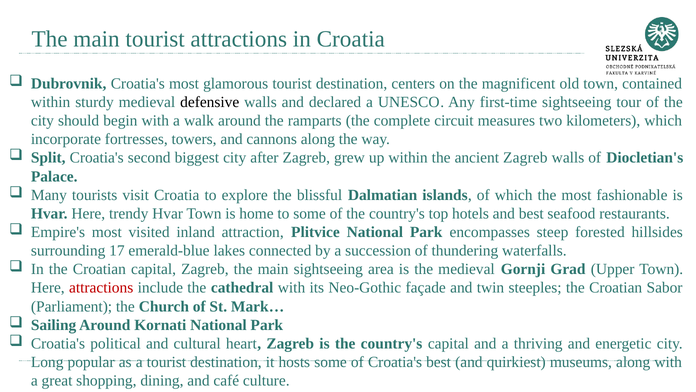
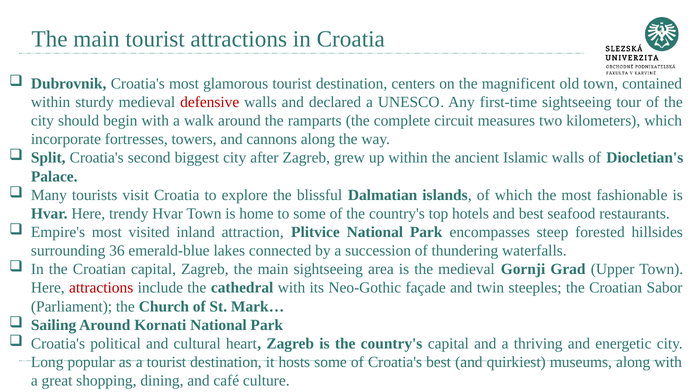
defensive colour: black -> red (210, 102)
ancient Zagreb: Zagreb -> Islamic (525, 158)
17: 17 -> 36 (117, 250)
